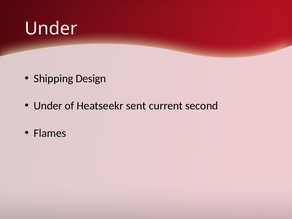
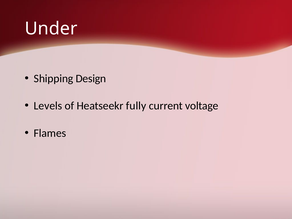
Under: Under -> Levels (48, 106)
sent: sent -> fully (136, 106)
second: second -> voltage (202, 106)
